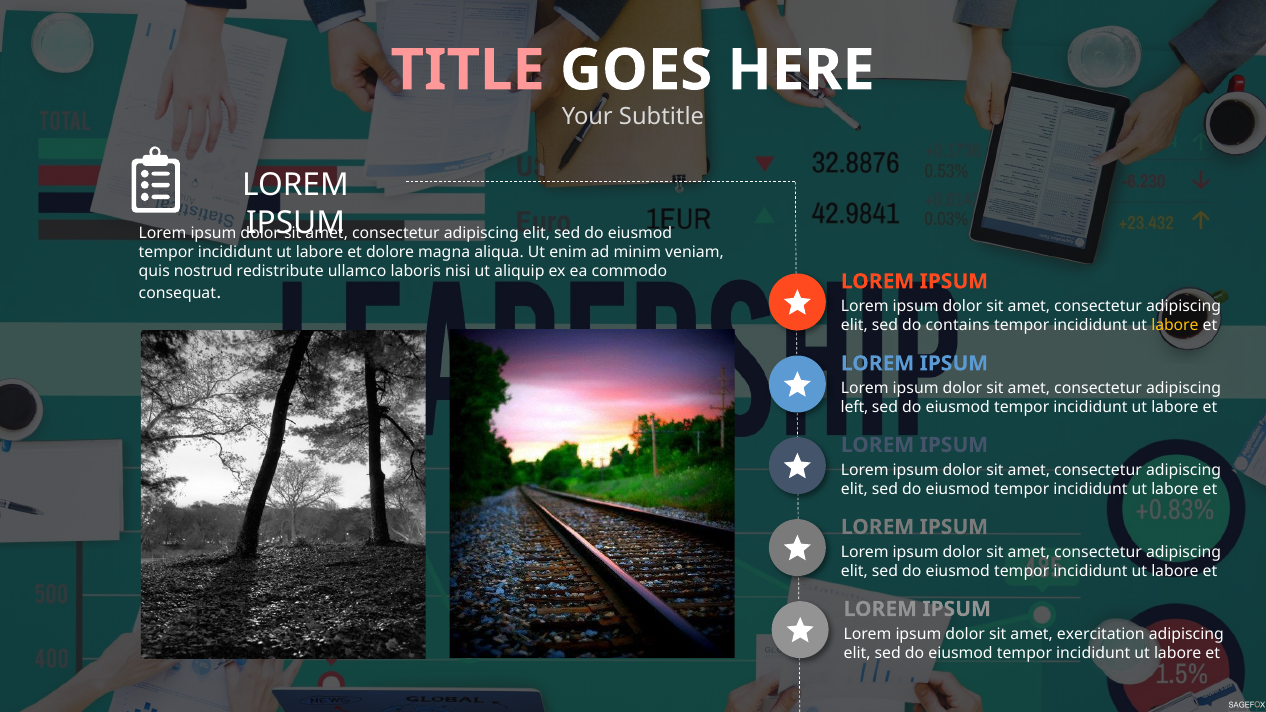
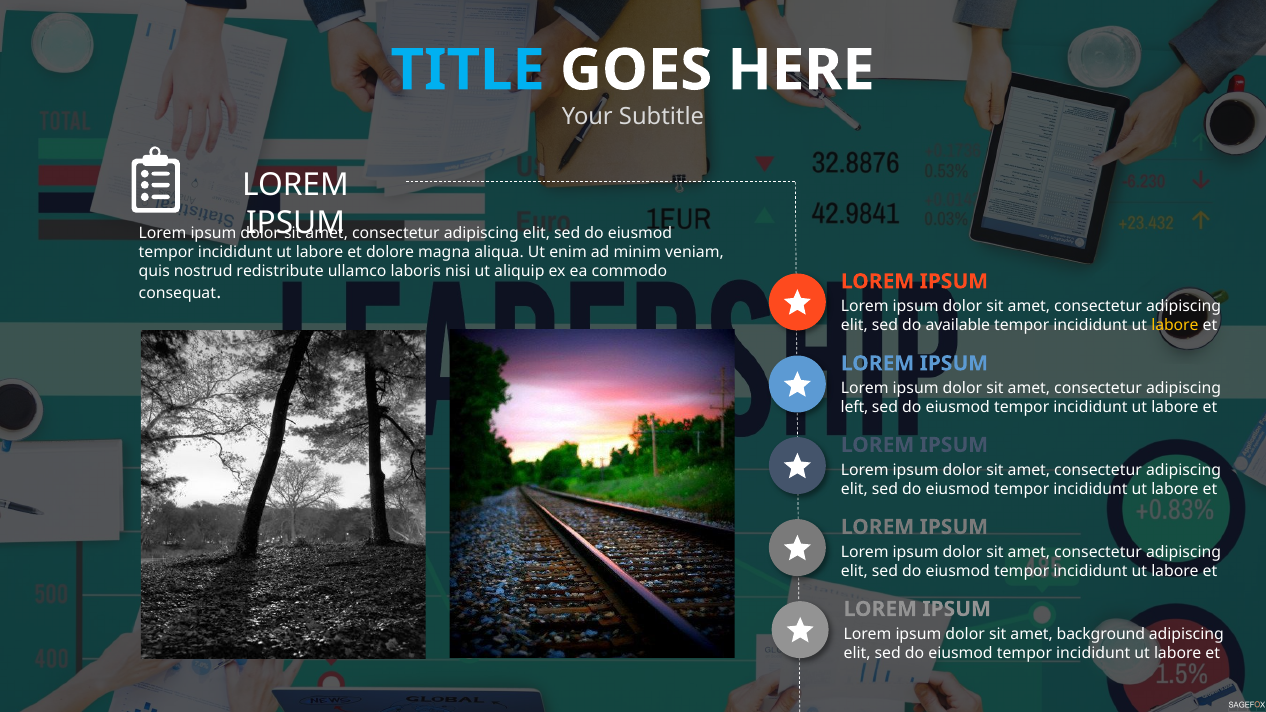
TITLE colour: pink -> light blue (468, 70)
contains: contains -> available (958, 325)
exercitation: exercitation -> background (1101, 634)
